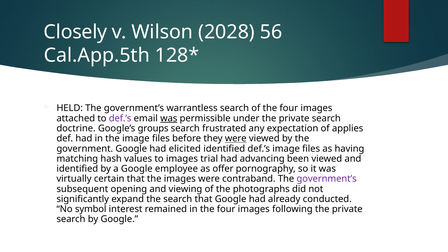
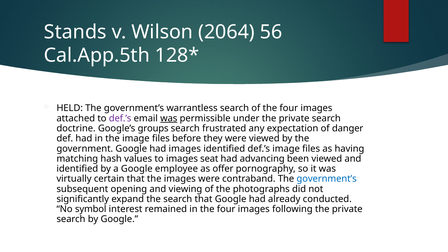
Closely: Closely -> Stands (75, 32)
2028: 2028 -> 2064 (226, 32)
applies: applies -> danger (348, 128)
were underline: present -> none (236, 138)
had elicited: elicited -> images (185, 149)
trial: trial -> seat (209, 159)
government’s colour: purple -> blue (327, 179)
